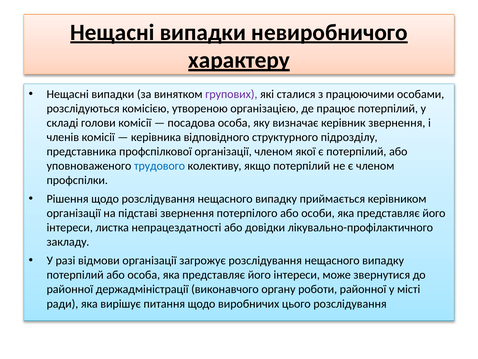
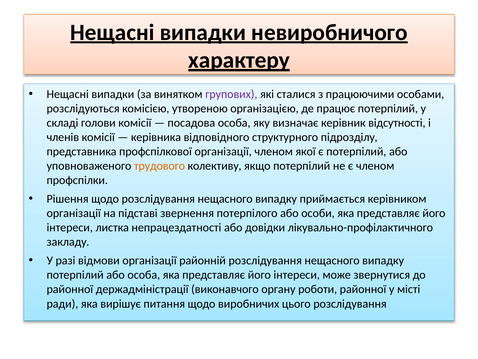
керівник звернення: звернення -> відсутності (397, 123)
трудового colour: blue -> orange (160, 166)
загрожує: загрожує -> районній (203, 260)
